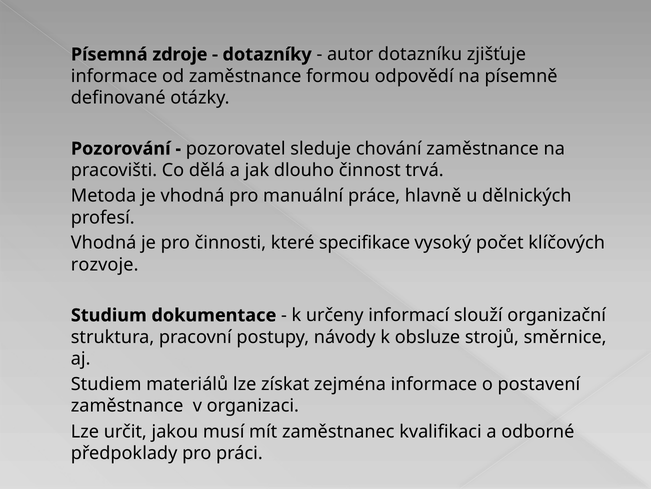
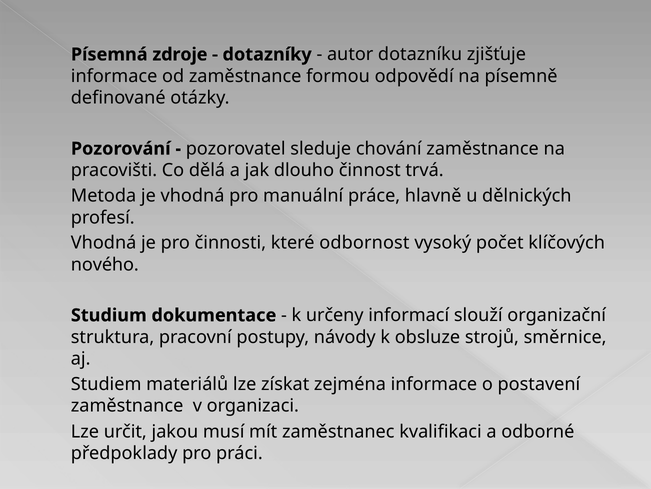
specifikace: specifikace -> odbornost (364, 243)
rozvoje: rozvoje -> nového (105, 264)
